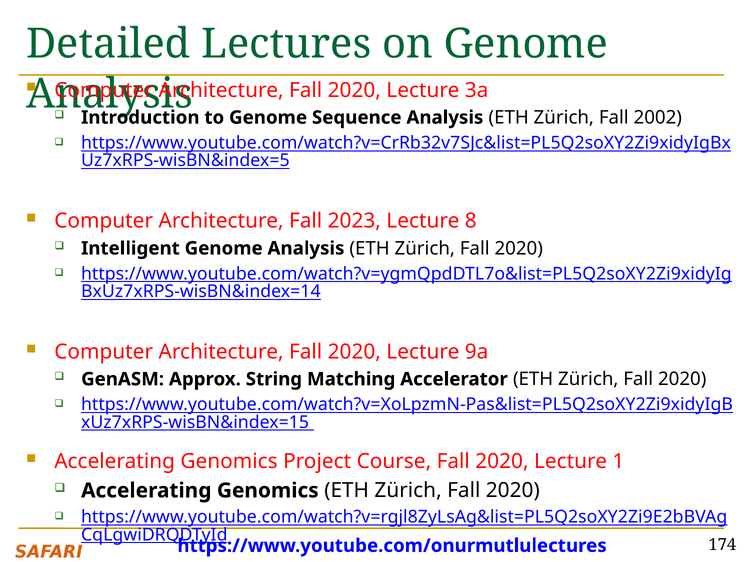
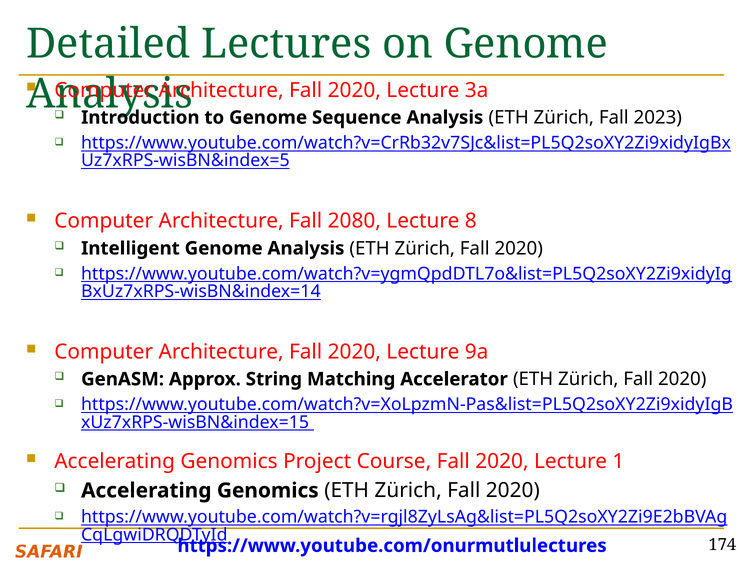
2002: 2002 -> 2023 (658, 117)
2023: 2023 -> 2080 (354, 221)
